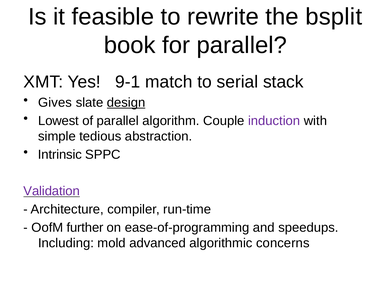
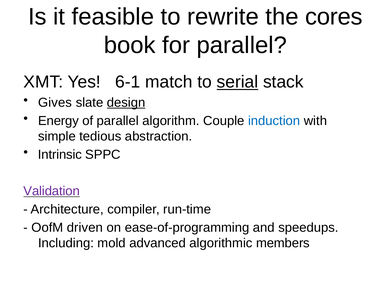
bsplit: bsplit -> cores (334, 17)
9-1: 9-1 -> 6-1 (128, 82)
serial underline: none -> present (237, 82)
Lowest: Lowest -> Energy (58, 121)
induction colour: purple -> blue (274, 121)
further: further -> driven (85, 228)
concerns: concerns -> members (283, 243)
